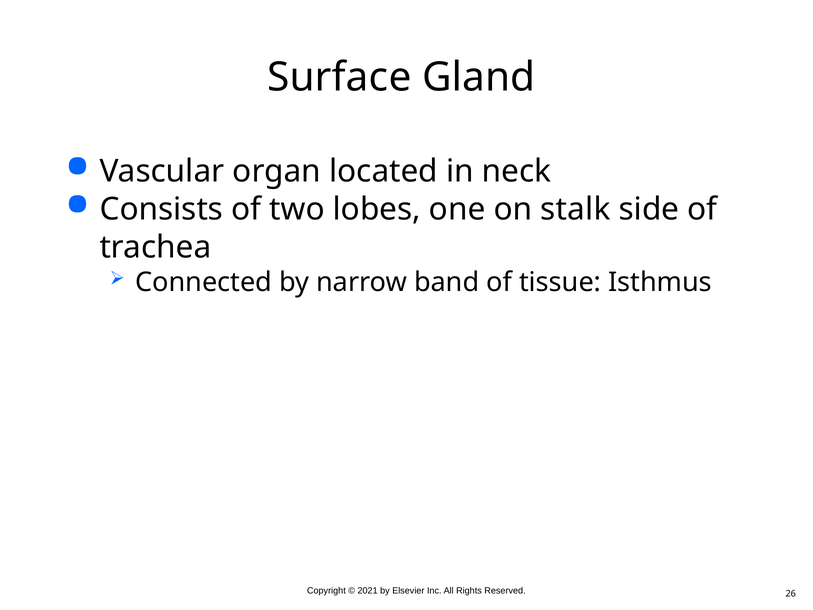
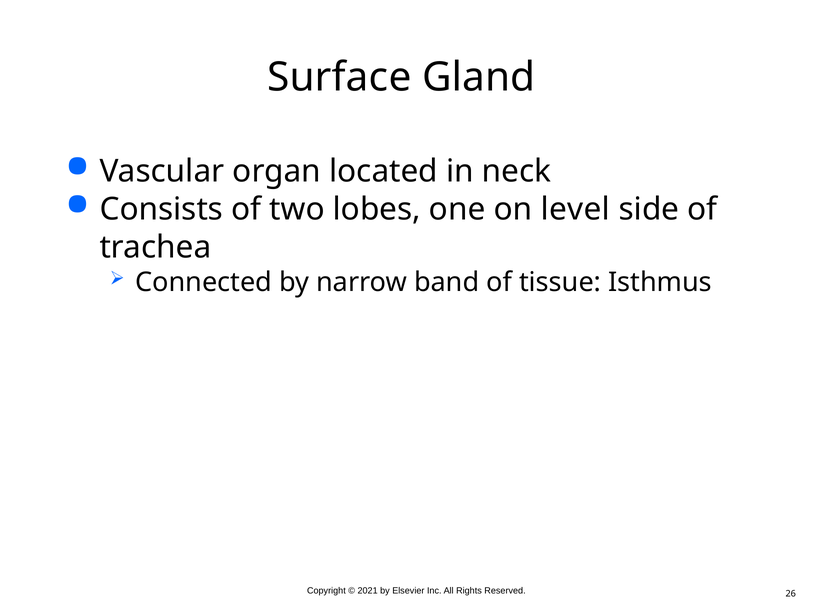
stalk: stalk -> level (575, 209)
